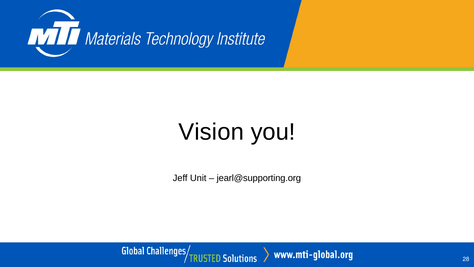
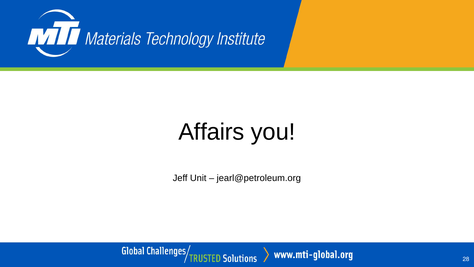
Vision: Vision -> Affairs (211, 132)
jearl@supporting.org: jearl@supporting.org -> jearl@petroleum.org (259, 178)
